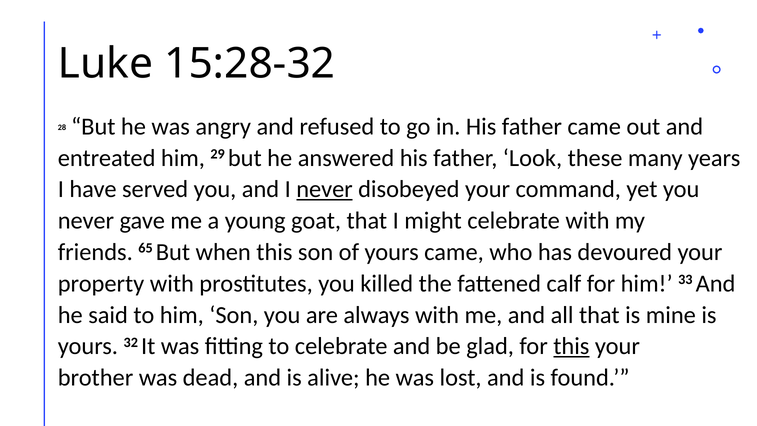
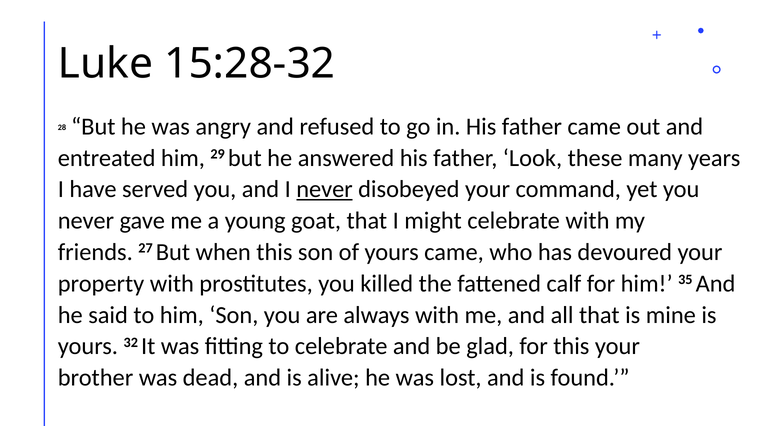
65: 65 -> 27 (146, 248)
33: 33 -> 35 (685, 280)
this underline: present -> none (571, 346)
